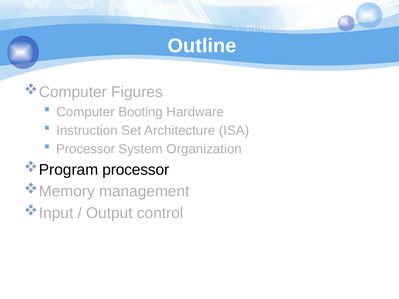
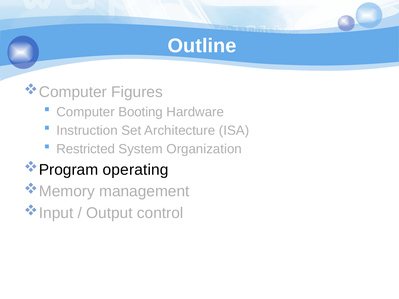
Processor: Processor -> Restricted (86, 149)
processor: processor -> operating (136, 170)
